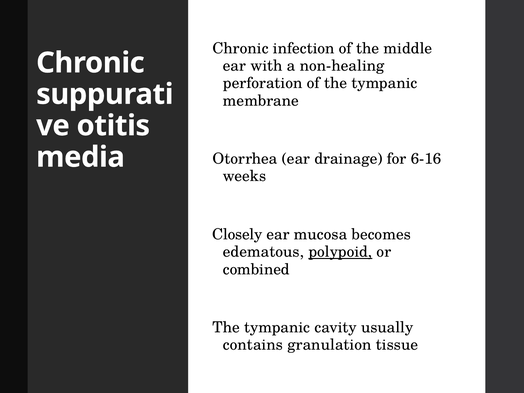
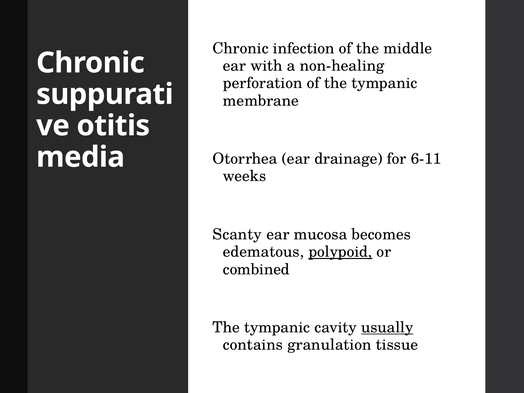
6-16: 6-16 -> 6-11 (426, 159)
Closely: Closely -> Scanty (237, 234)
usually underline: none -> present (387, 327)
